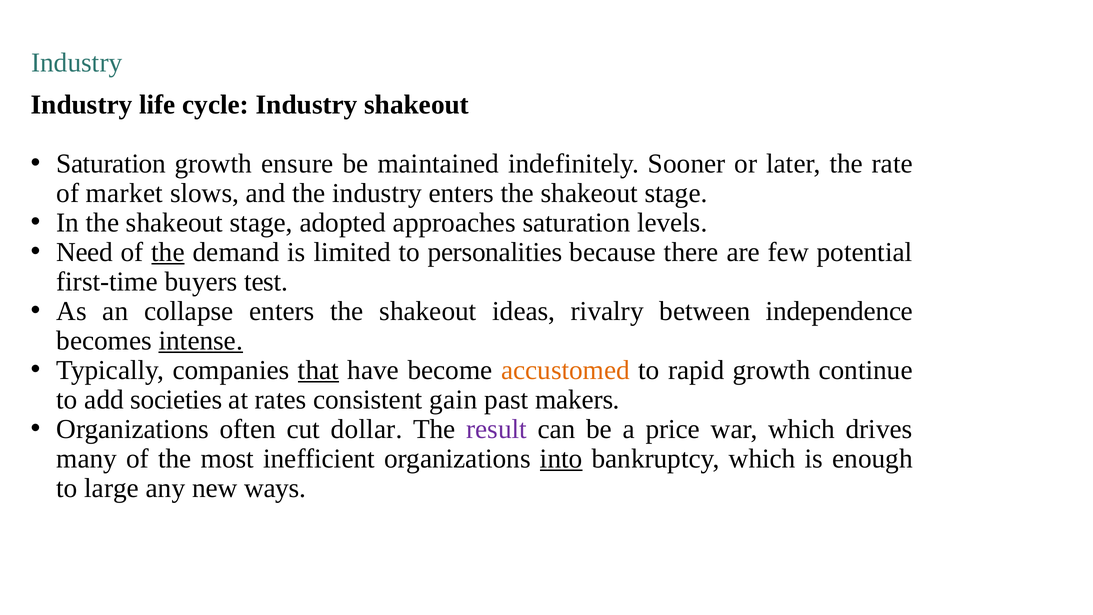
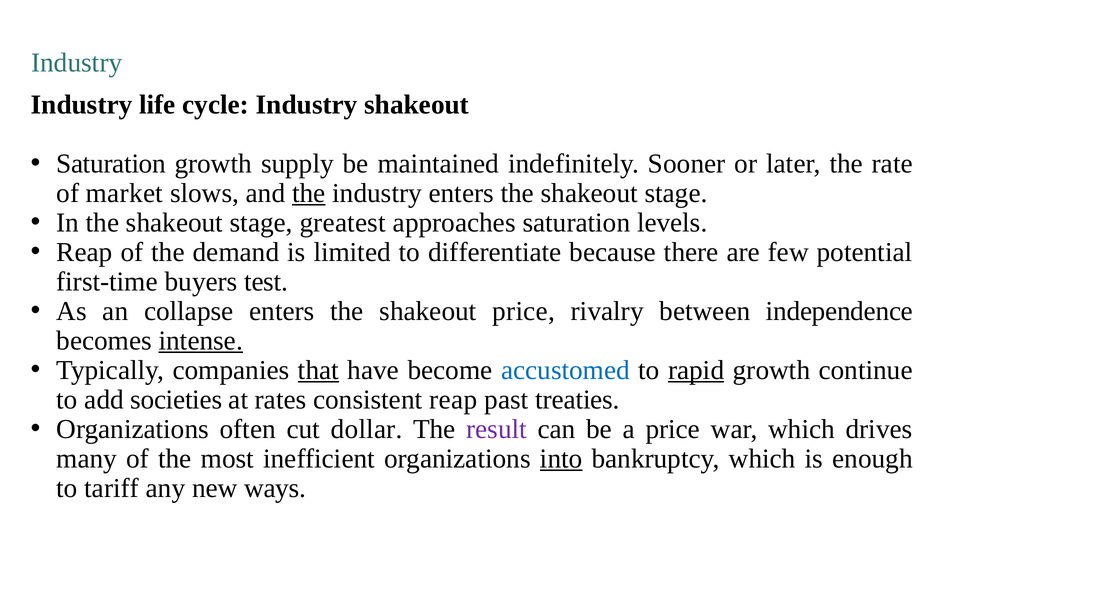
ensure: ensure -> supply (297, 163)
the underline: none -> present (309, 193)
adopted: adopted -> greatest (343, 222)
Need: Need -> Reap (84, 252)
the underline: present -> none (168, 252)
personalities: personalities -> differentiate (495, 252)
shakeout ideas: ideas -> price (524, 311)
accustomed colour: orange -> blue (565, 370)
rapid underline: none -> present (696, 370)
consistent gain: gain -> reap (453, 399)
makers: makers -> treaties (578, 399)
large: large -> tariff (112, 488)
